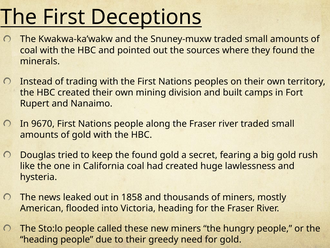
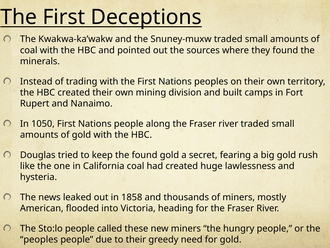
9670: 9670 -> 1050 (43, 124)
heading: heading -> peoples (39, 239)
